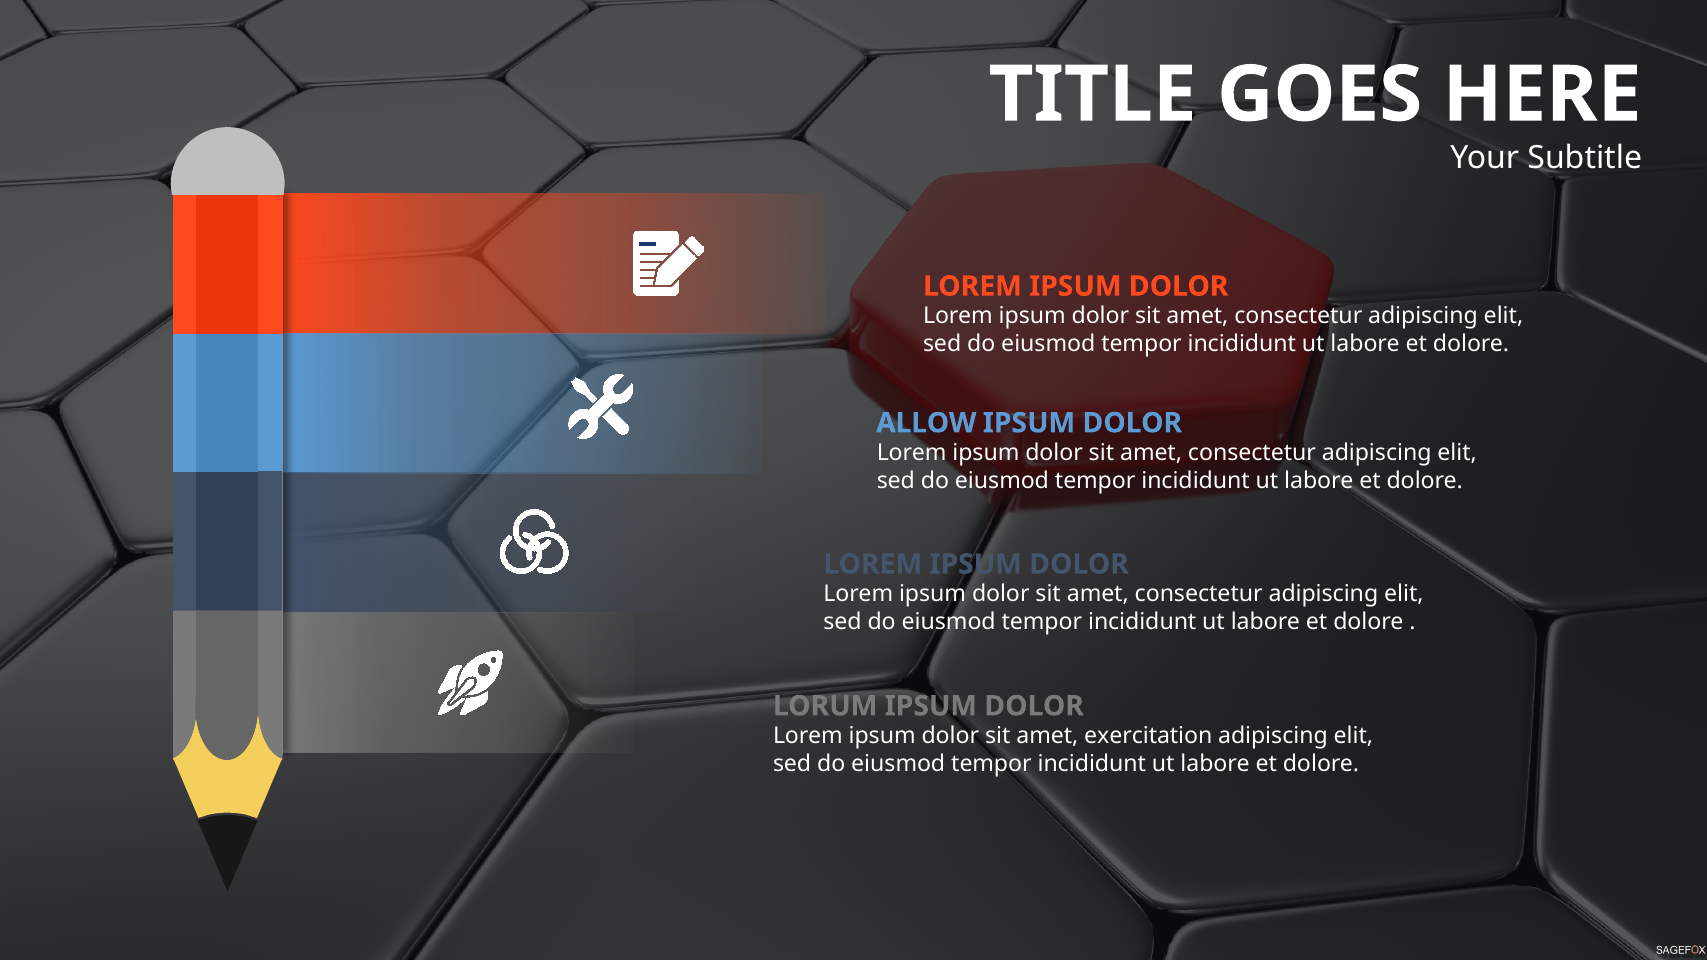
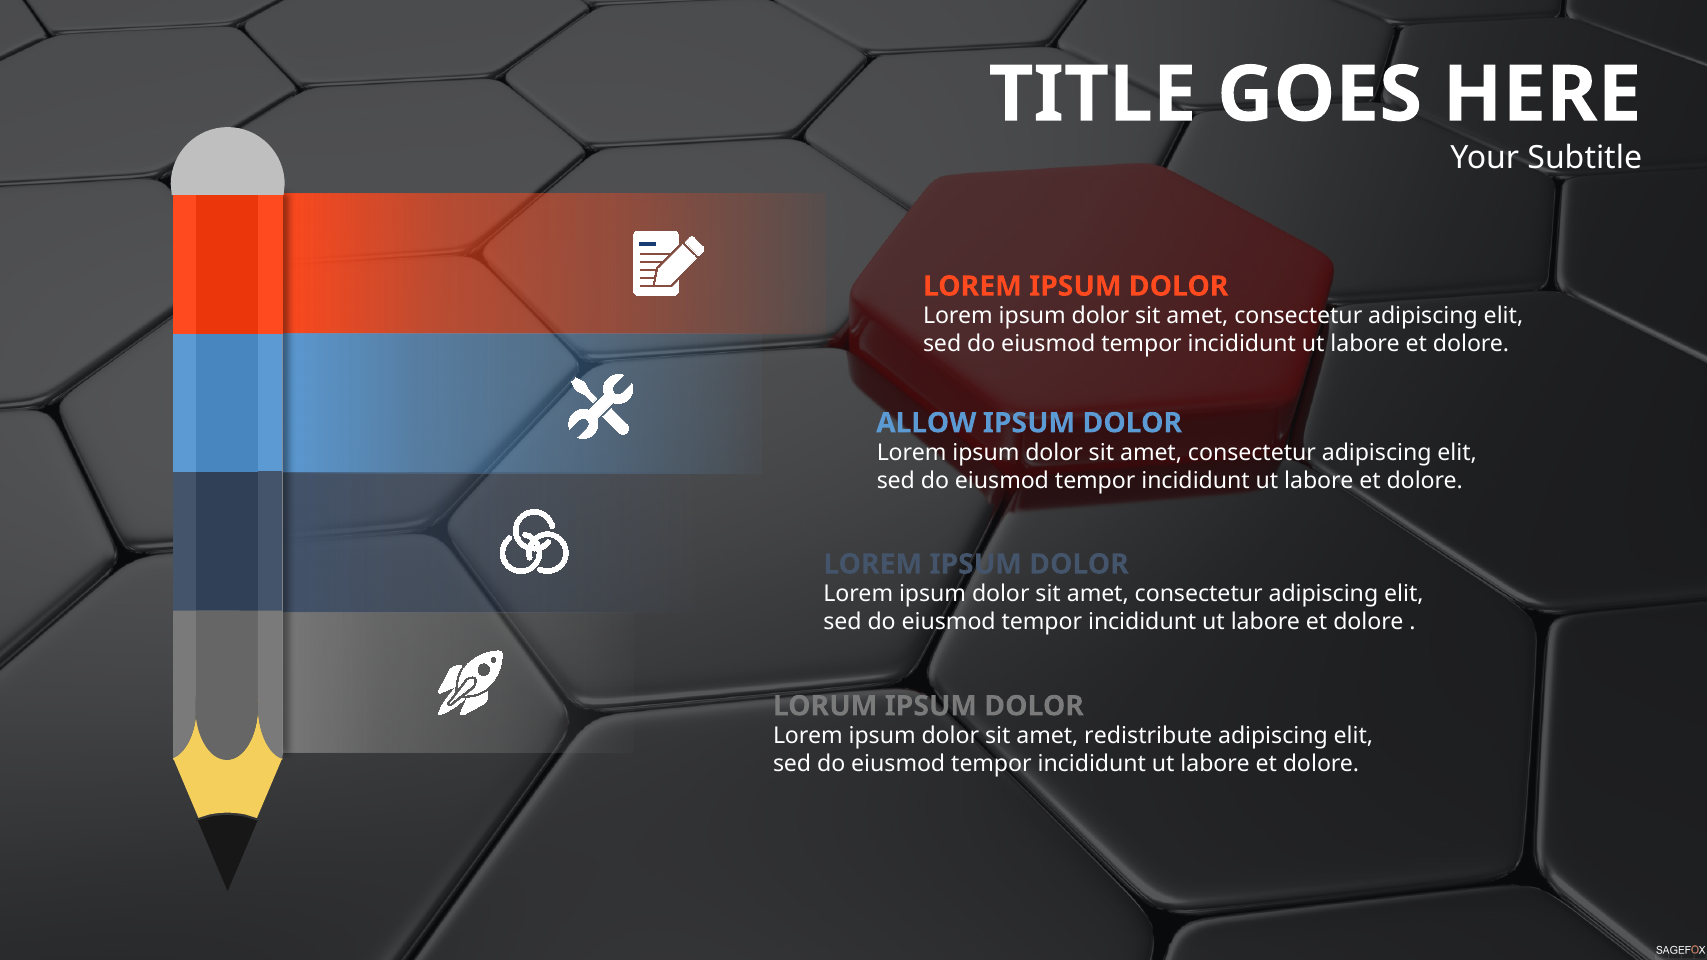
exercitation: exercitation -> redistribute (1148, 736)
